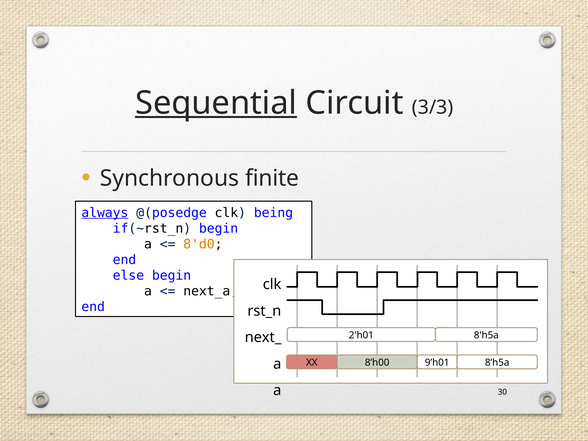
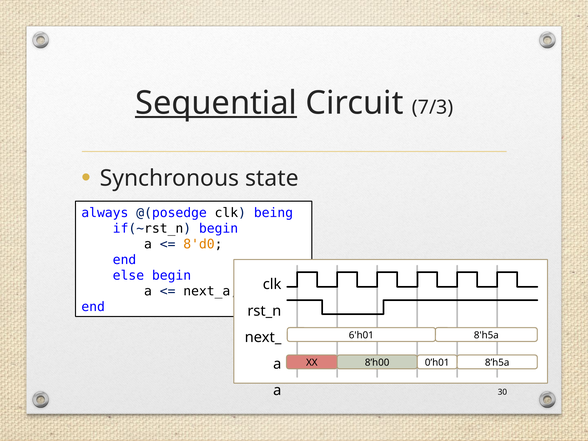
3/3: 3/3 -> 7/3 (433, 107)
finite: finite -> state (272, 178)
always underline: present -> none (105, 213)
2'h01: 2'h01 -> 6'h01 (361, 335)
9’h01: 9’h01 -> 0’h01 (437, 363)
